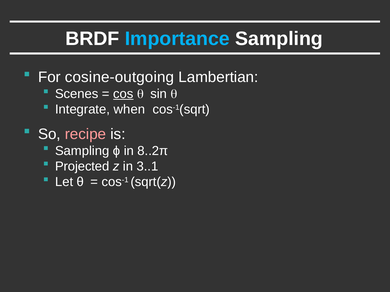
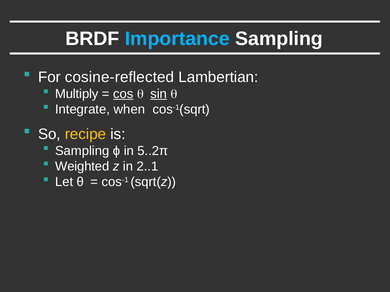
cosine-outgoing: cosine-outgoing -> cosine-reflected (120, 77)
Scenes: Scenes -> Multiply (77, 94)
sin underline: none -> present (159, 94)
recipe colour: pink -> yellow (86, 134)
8..2π: 8..2π -> 5..2π (153, 151)
Projected: Projected -> Weighted (82, 167)
3..1: 3..1 -> 2..1 (147, 167)
